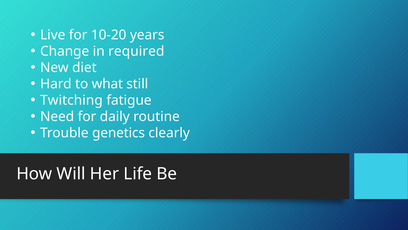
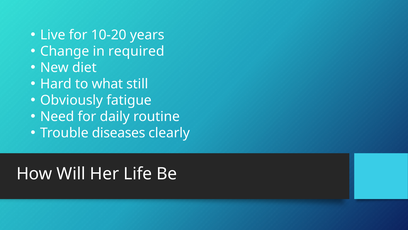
Twitching: Twitching -> Obviously (72, 100)
genetics: genetics -> diseases (119, 133)
